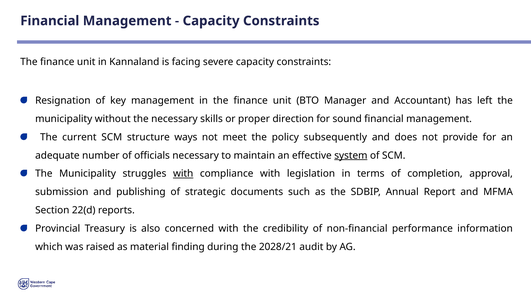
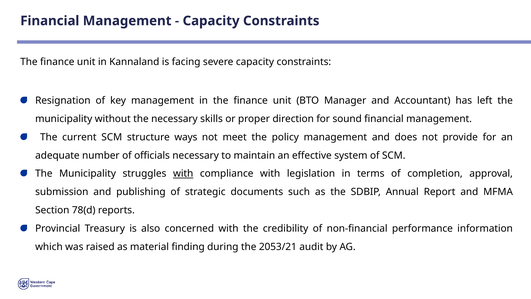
policy subsequently: subsequently -> management (335, 137)
system underline: present -> none (351, 155)
22(d: 22(d -> 78(d (84, 210)
2028/21: 2028/21 -> 2053/21 (278, 247)
